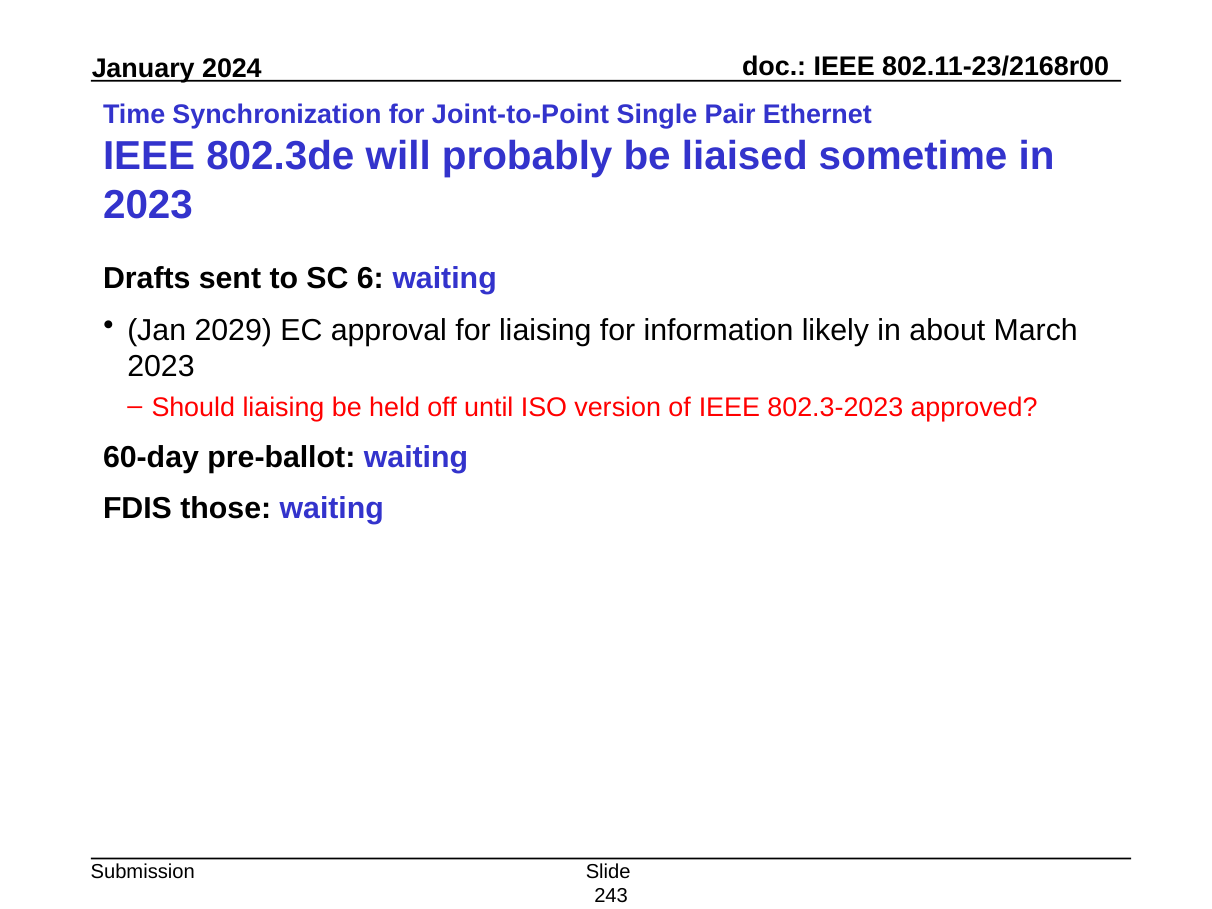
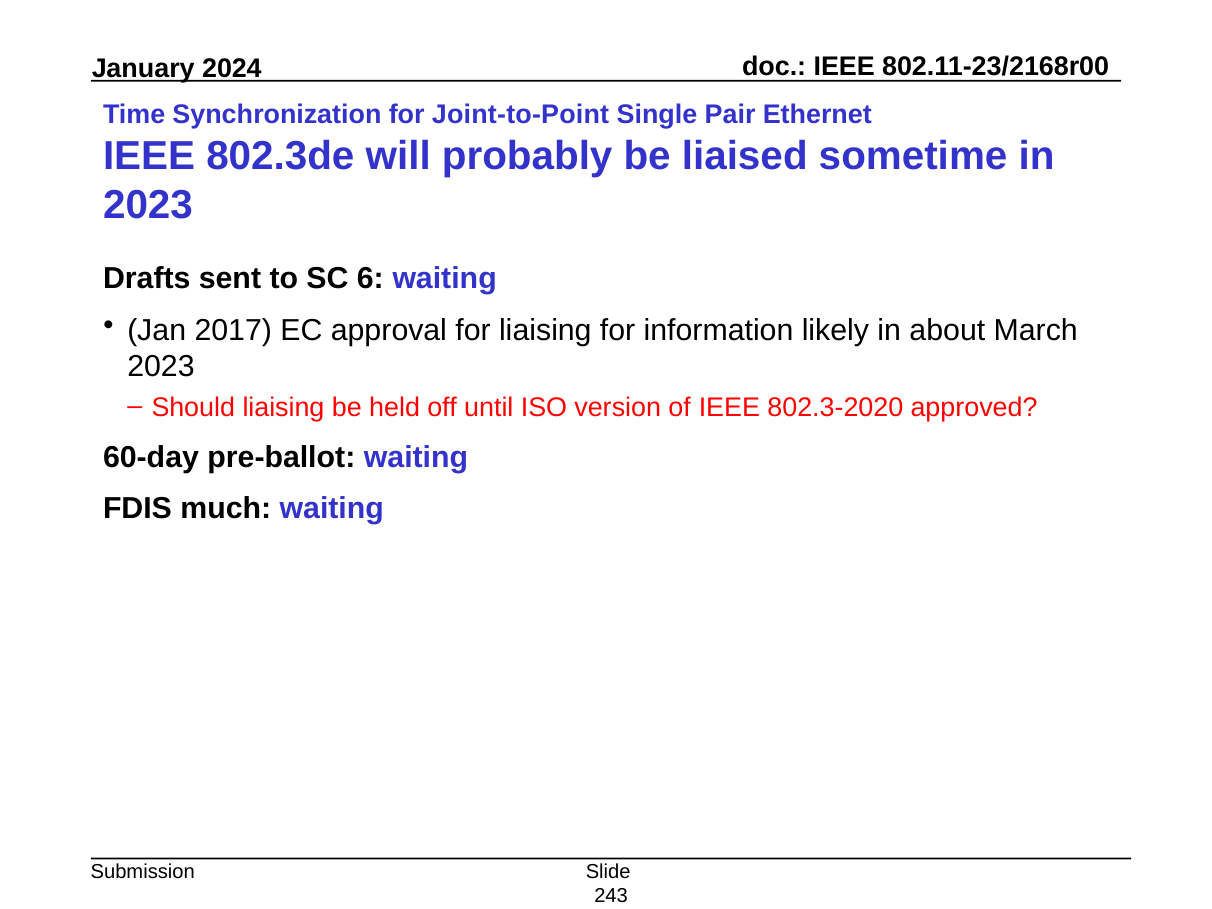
2029: 2029 -> 2017 (233, 330)
802.3-2023: 802.3-2023 -> 802.3-2020 (835, 408)
those: those -> much (226, 509)
